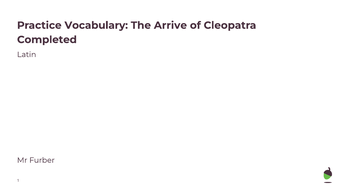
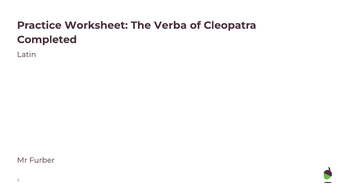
Vocabulary: Vocabulary -> Worksheet (96, 25)
Arrive: Arrive -> Verba (170, 25)
